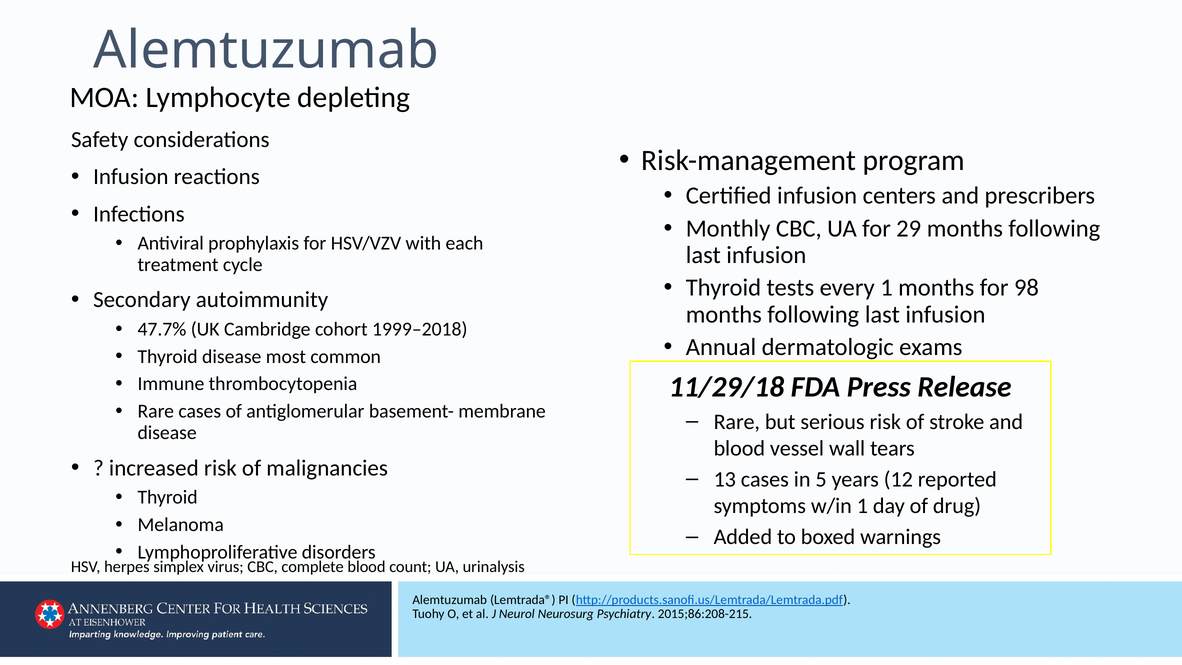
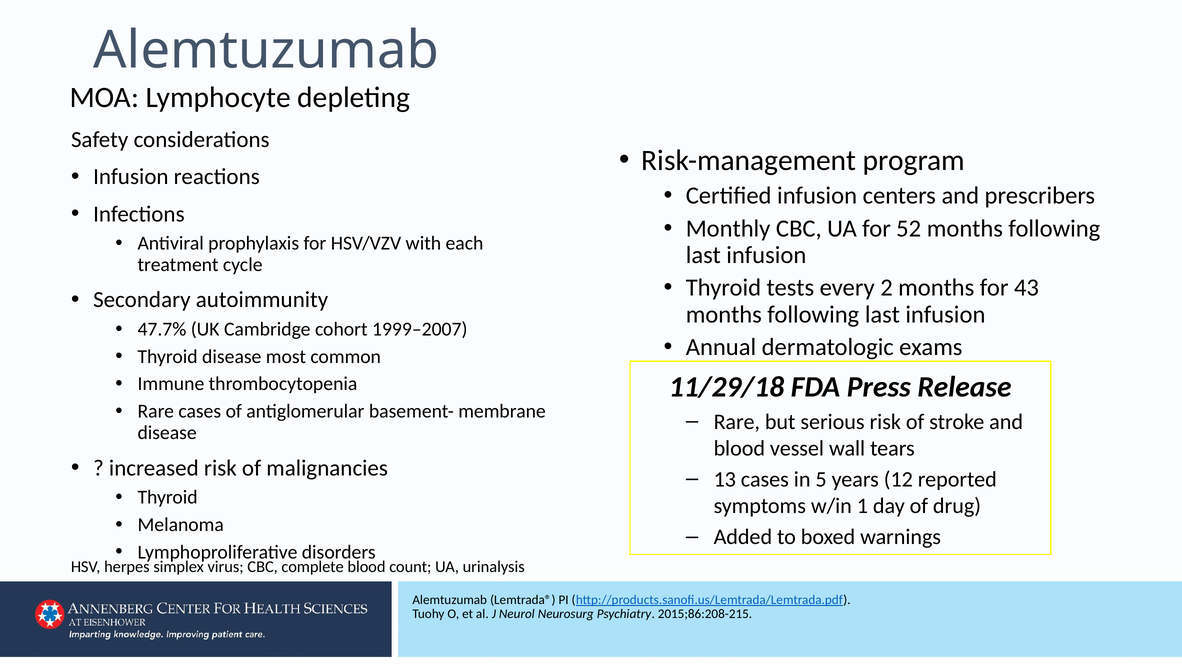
29: 29 -> 52 (909, 228)
every 1: 1 -> 2 (886, 288)
98: 98 -> 43 (1026, 288)
1999–2018: 1999–2018 -> 1999–2007 (420, 329)
